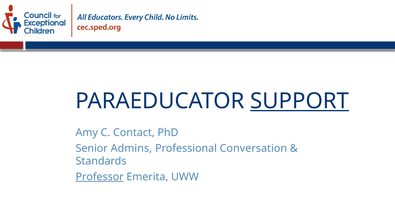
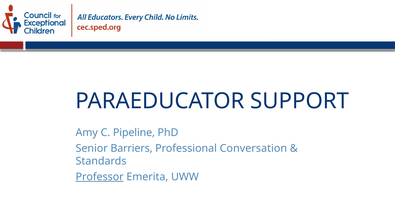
SUPPORT underline: present -> none (300, 101)
Contact: Contact -> Pipeline (134, 133)
Admins: Admins -> Barriers (132, 148)
